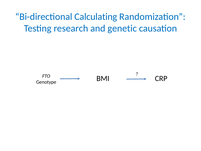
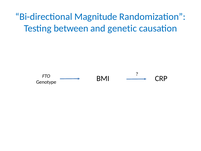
Calculating: Calculating -> Magnitude (96, 17)
research: research -> between (71, 28)
